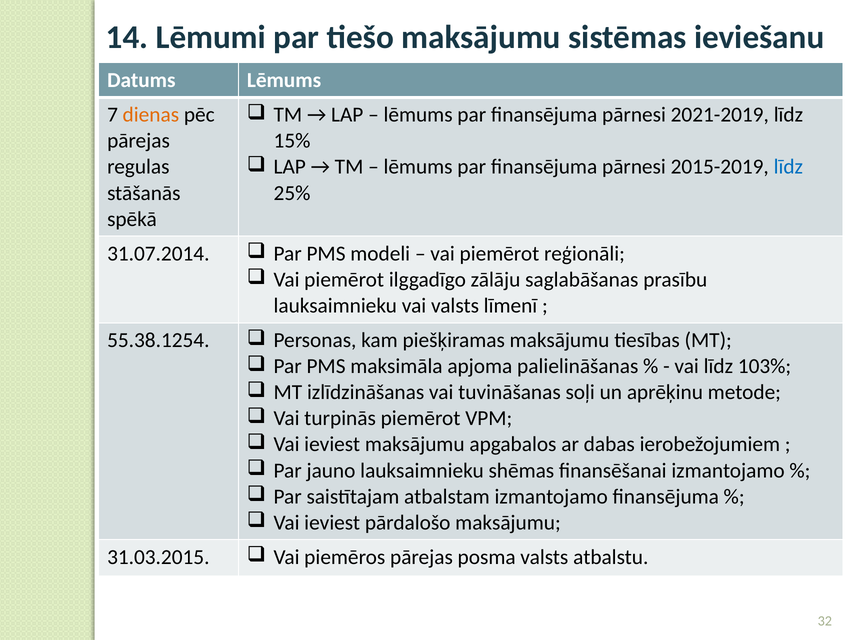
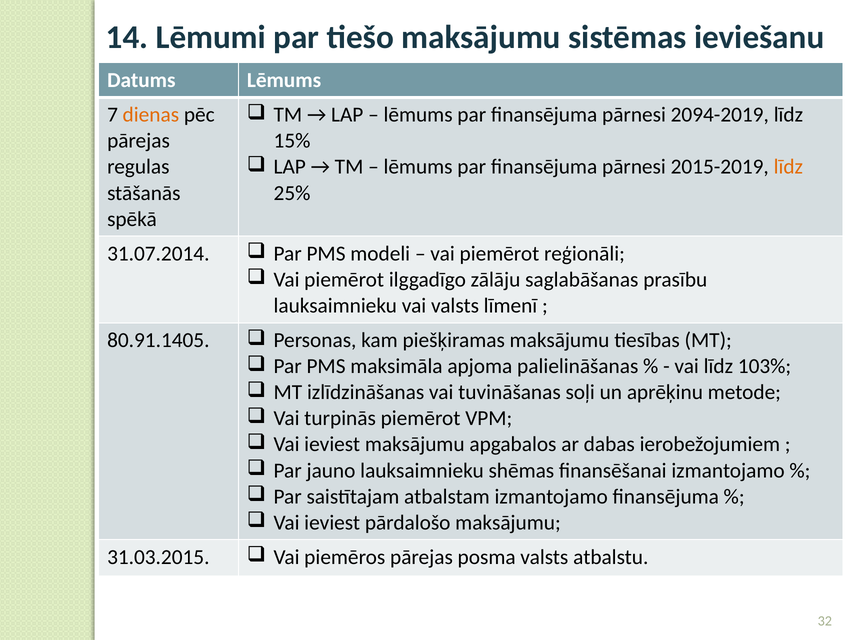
2021-2019: 2021-2019 -> 2094-2019 (720, 115)
līdz colour: blue -> orange (788, 167)
55.38.1254: 55.38.1254 -> 80.91.1405 (158, 340)
